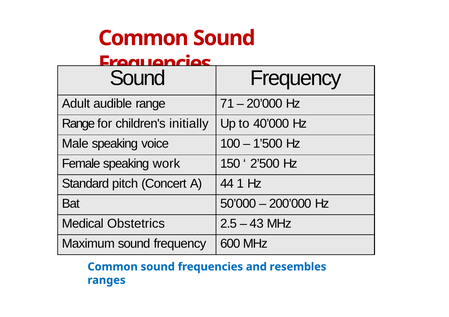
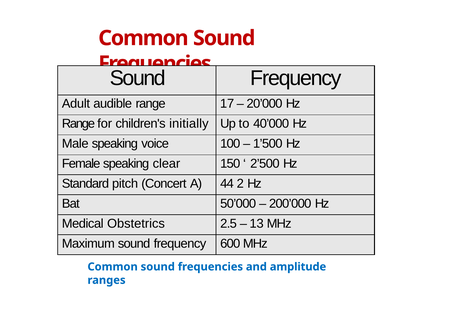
71: 71 -> 17 (227, 104)
work: work -> clear (166, 164)
1: 1 -> 2 (240, 184)
43: 43 -> 13 (257, 224)
resembles: resembles -> amplitude (298, 267)
